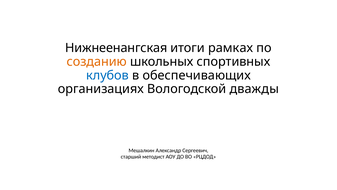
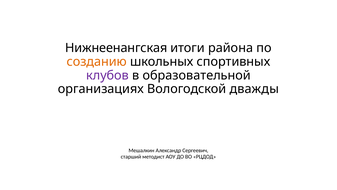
рамках: рамках -> района (231, 48)
клубов colour: blue -> purple (108, 75)
обеспечивающих: обеспечивающих -> образовательной (197, 75)
